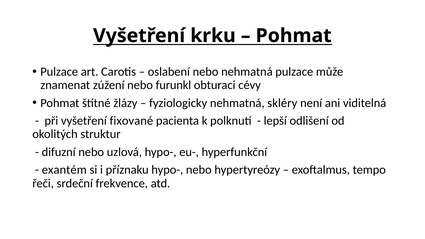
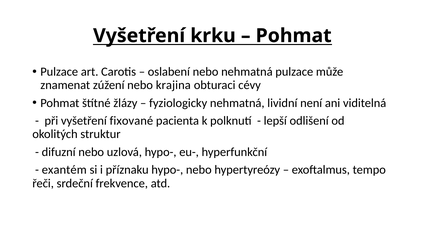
furunkl: furunkl -> krajina (173, 85)
skléry: skléry -> lividní (282, 103)
